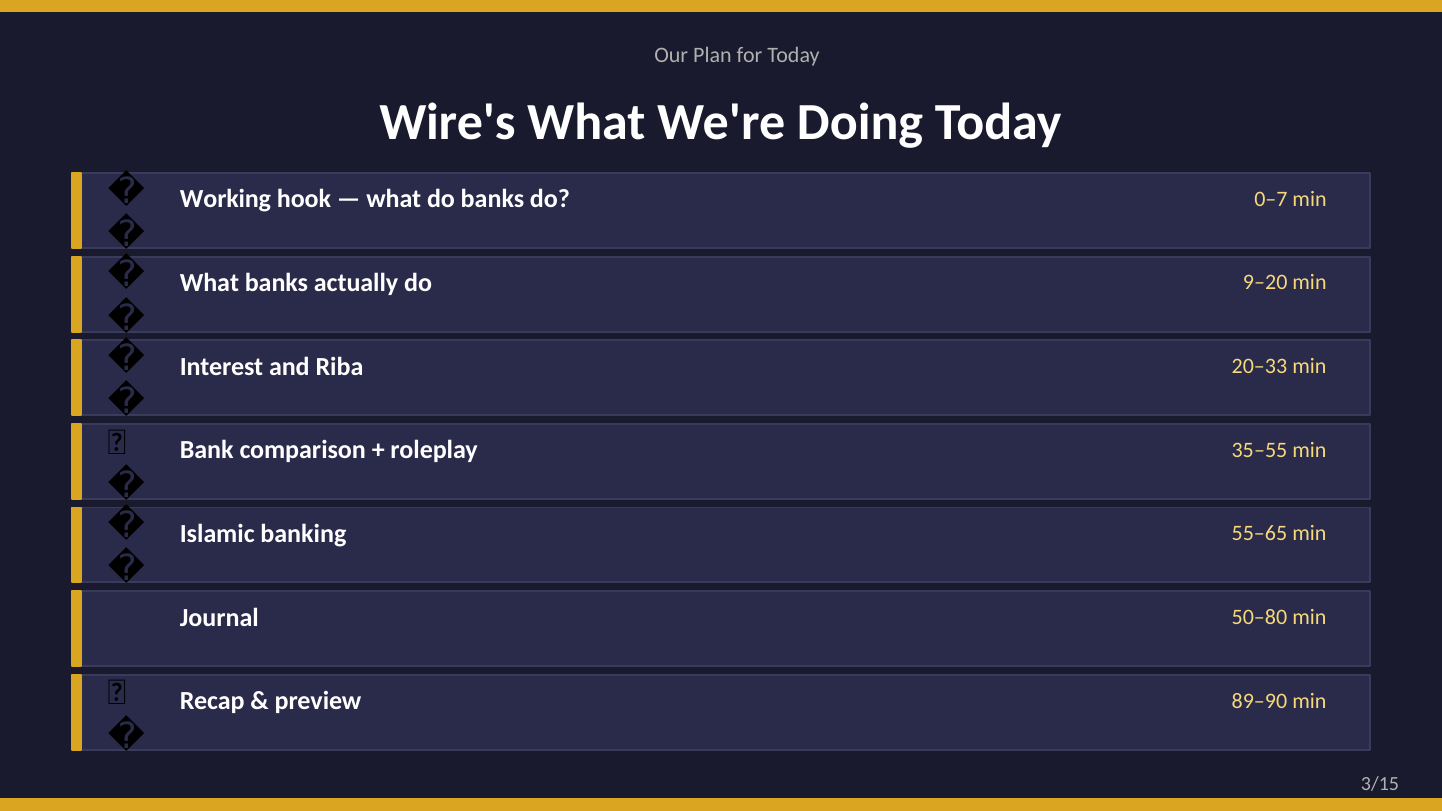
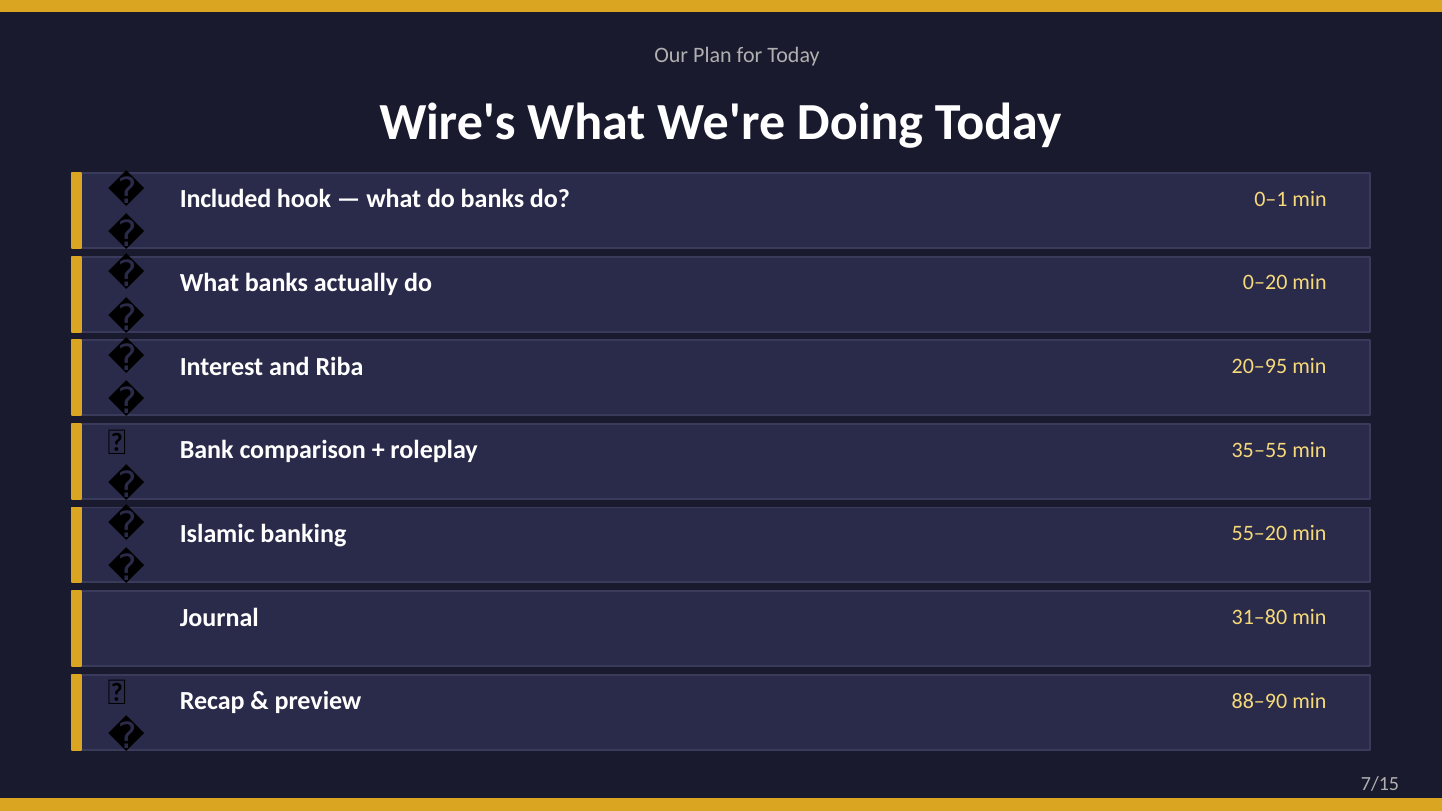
Working: Working -> Included (226, 199)
0–7: 0–7 -> 0–1 (1271, 199)
9–20: 9–20 -> 0–20 (1265, 283)
20–33: 20–33 -> 20–95 (1259, 366)
55–65: 55–65 -> 55–20 (1259, 534)
50–80: 50–80 -> 31–80 (1259, 617)
89–90: 89–90 -> 88–90 (1259, 701)
3/15: 3/15 -> 7/15 (1380, 784)
